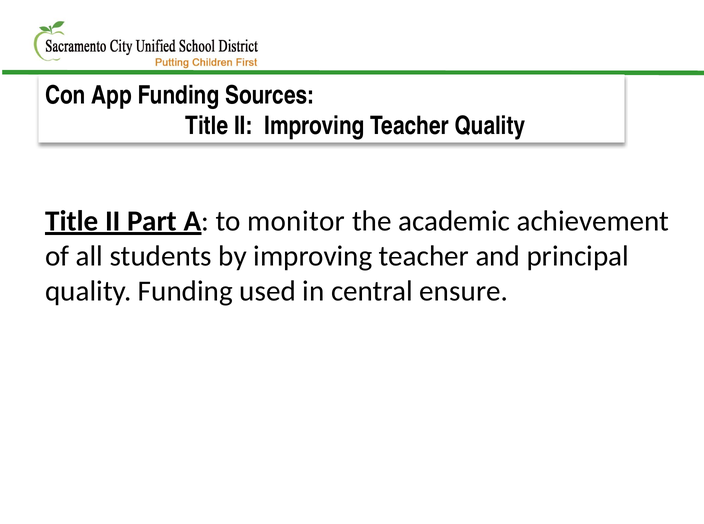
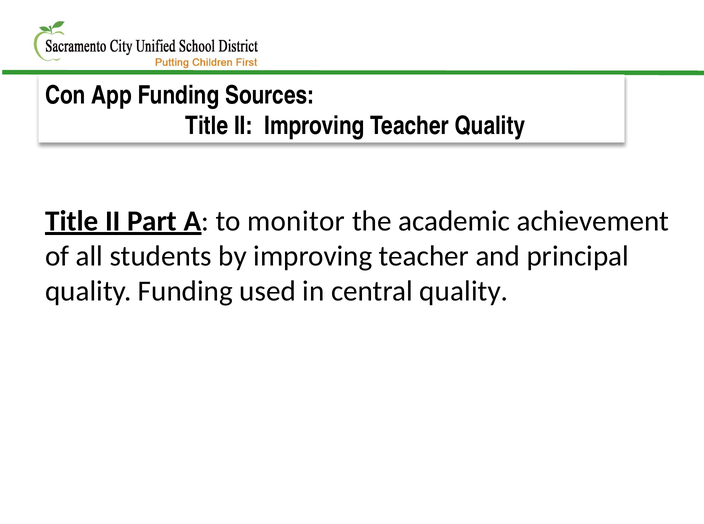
central ensure: ensure -> quality (464, 291)
